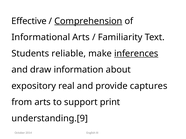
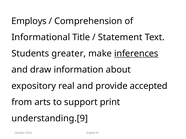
Effective: Effective -> Employs (29, 21)
Comprehension underline: present -> none (88, 21)
Informational Arts: Arts -> Title (81, 37)
Familiarity: Familiarity -> Statement (120, 37)
reliable: reliable -> greater (69, 54)
captures: captures -> accepted (149, 86)
